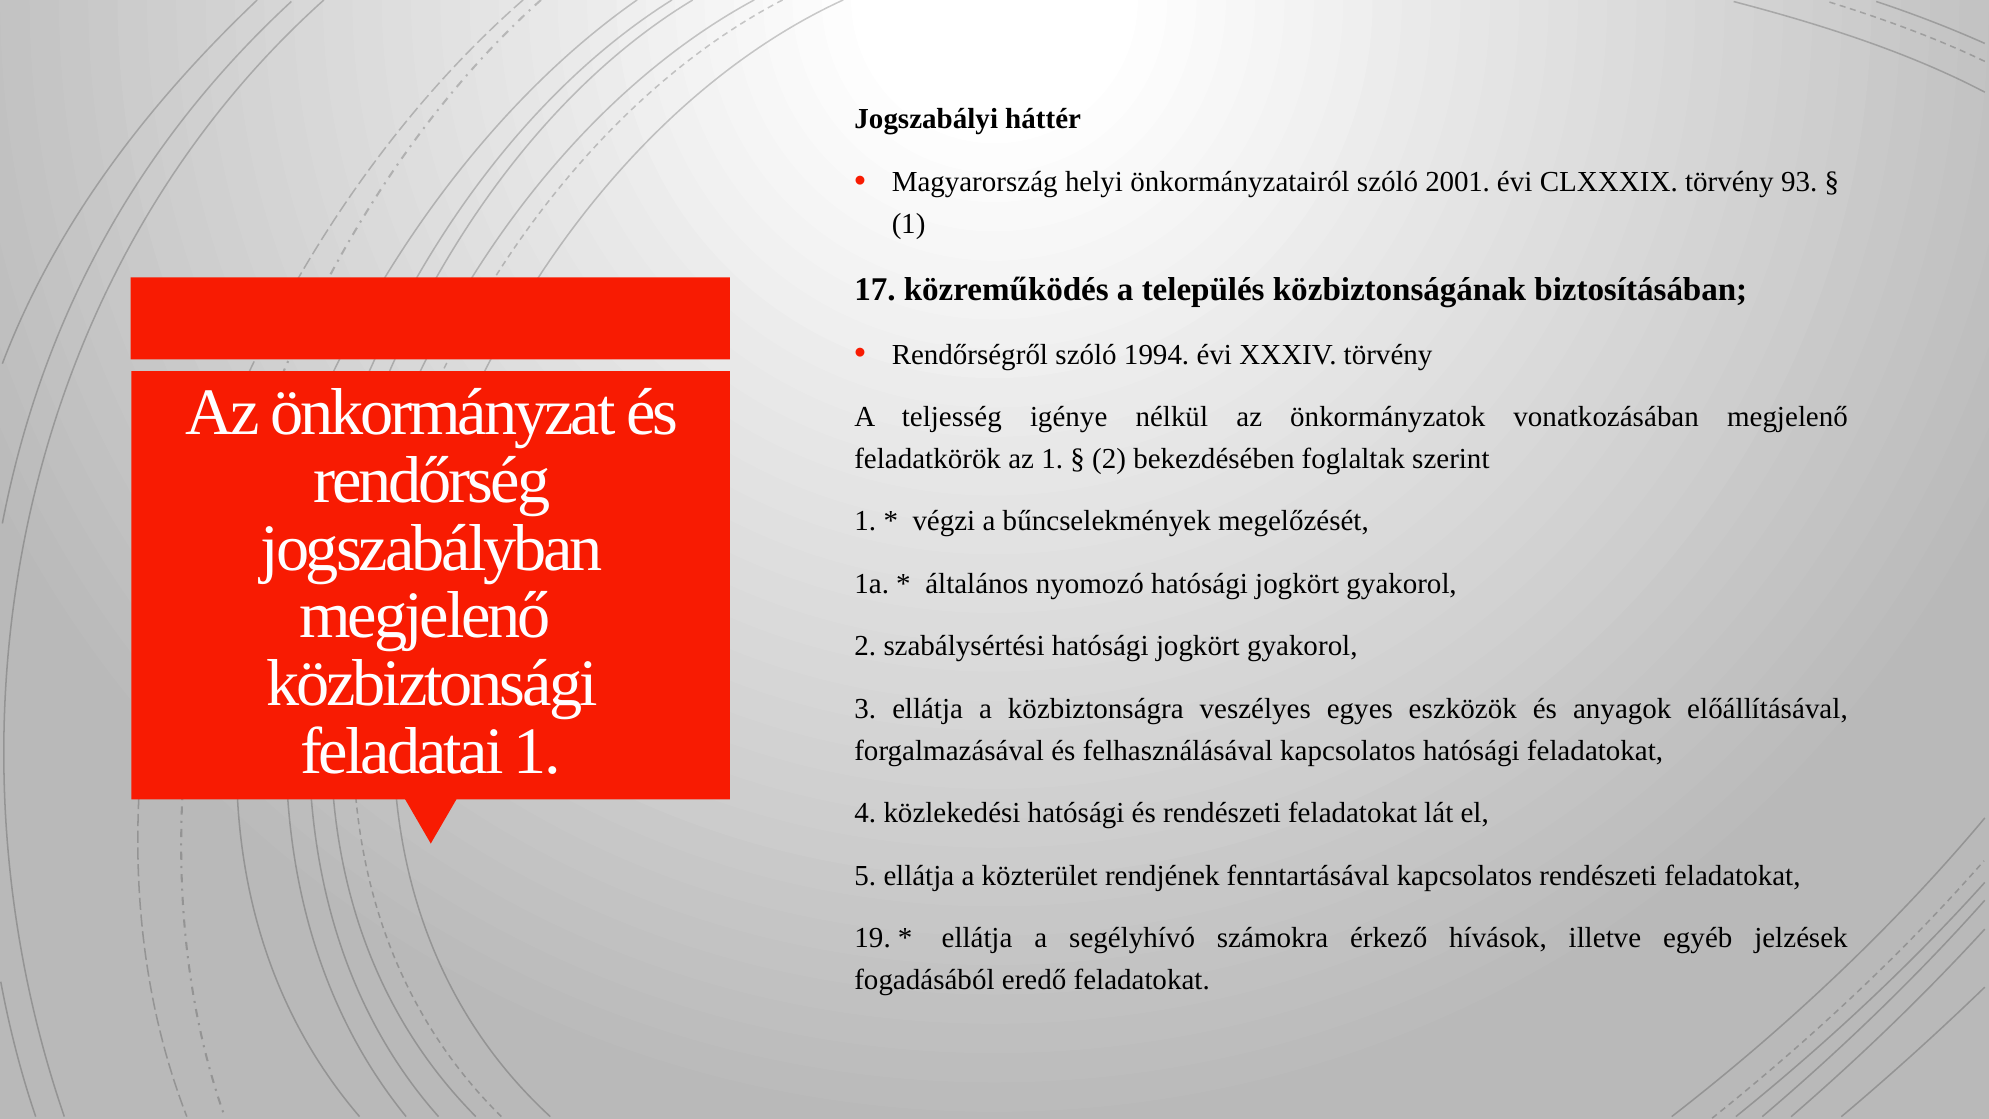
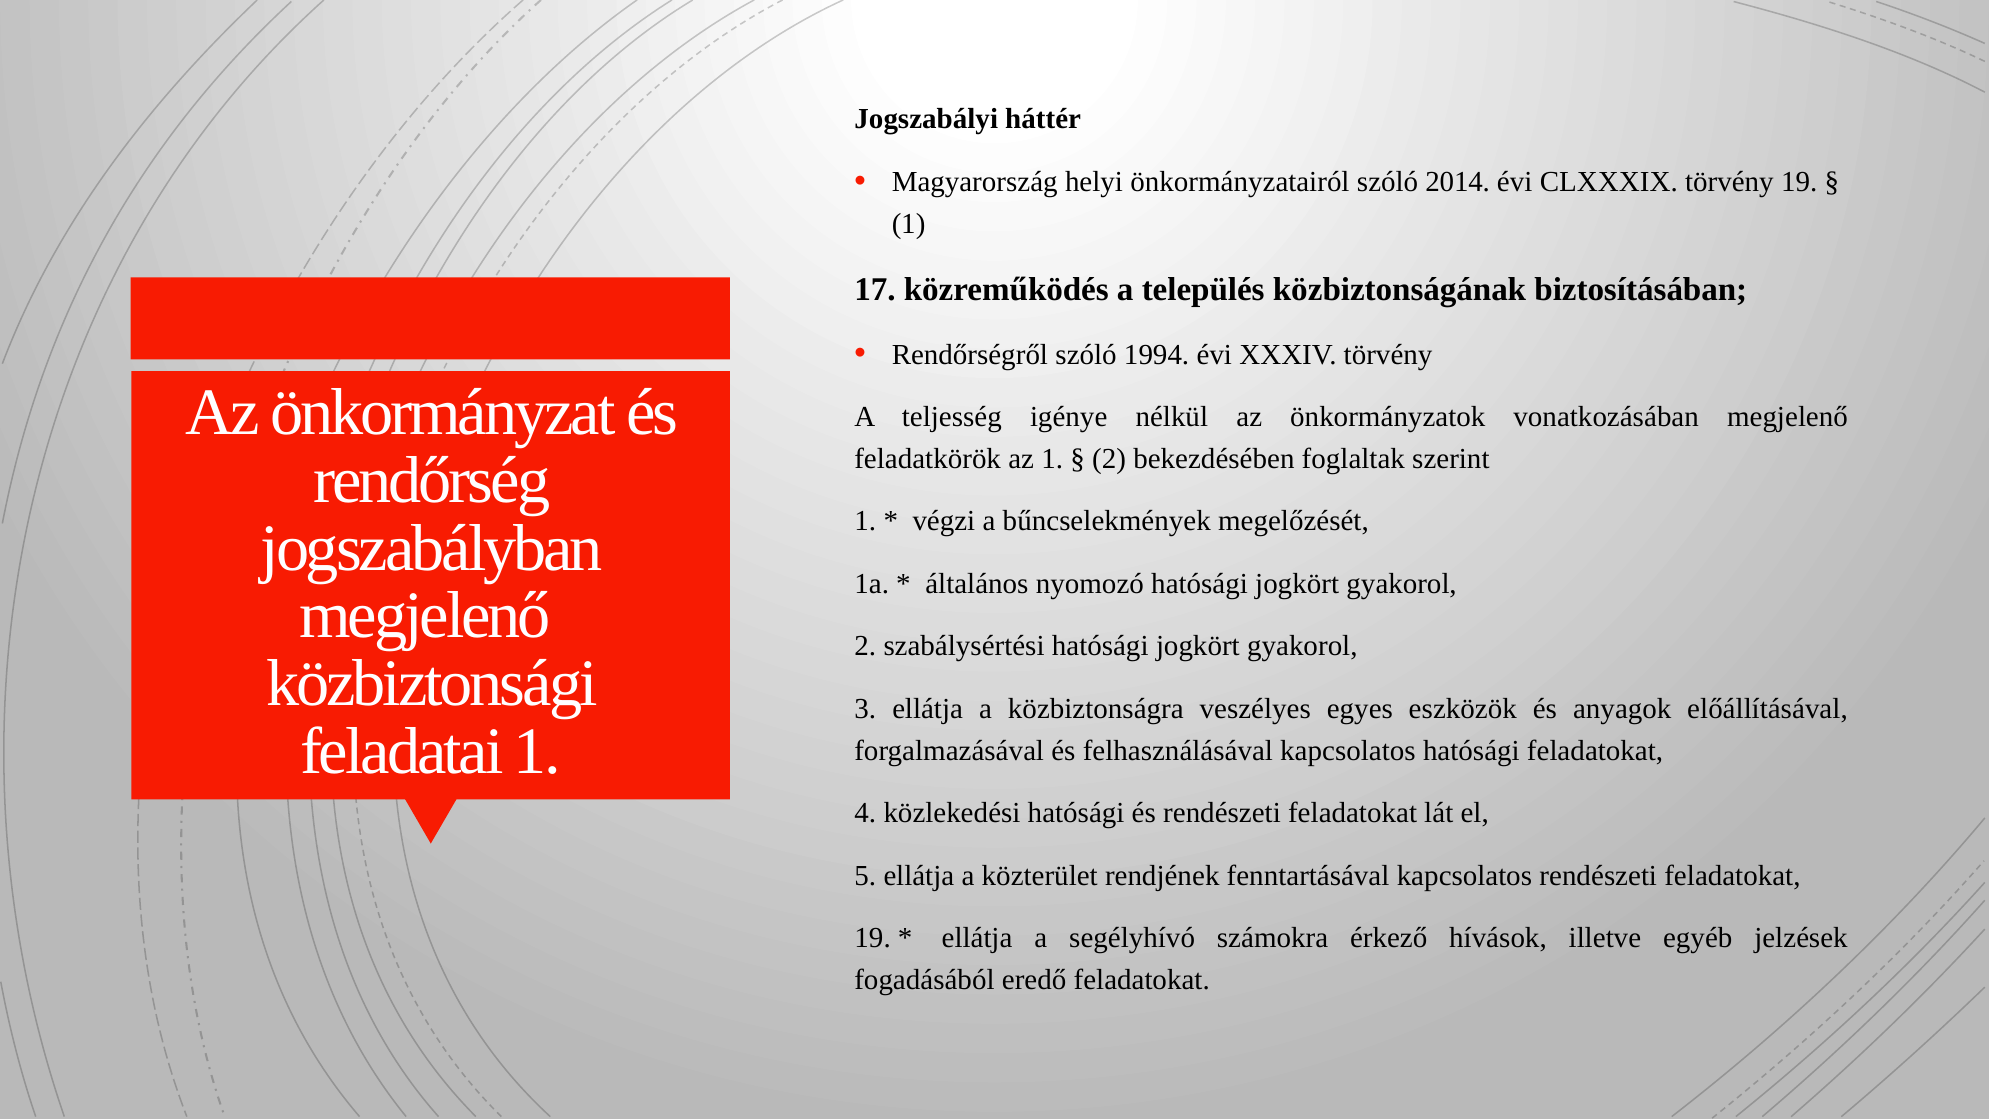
2001: 2001 -> 2014 (1458, 182)
törvény 93: 93 -> 19 (1799, 182)
